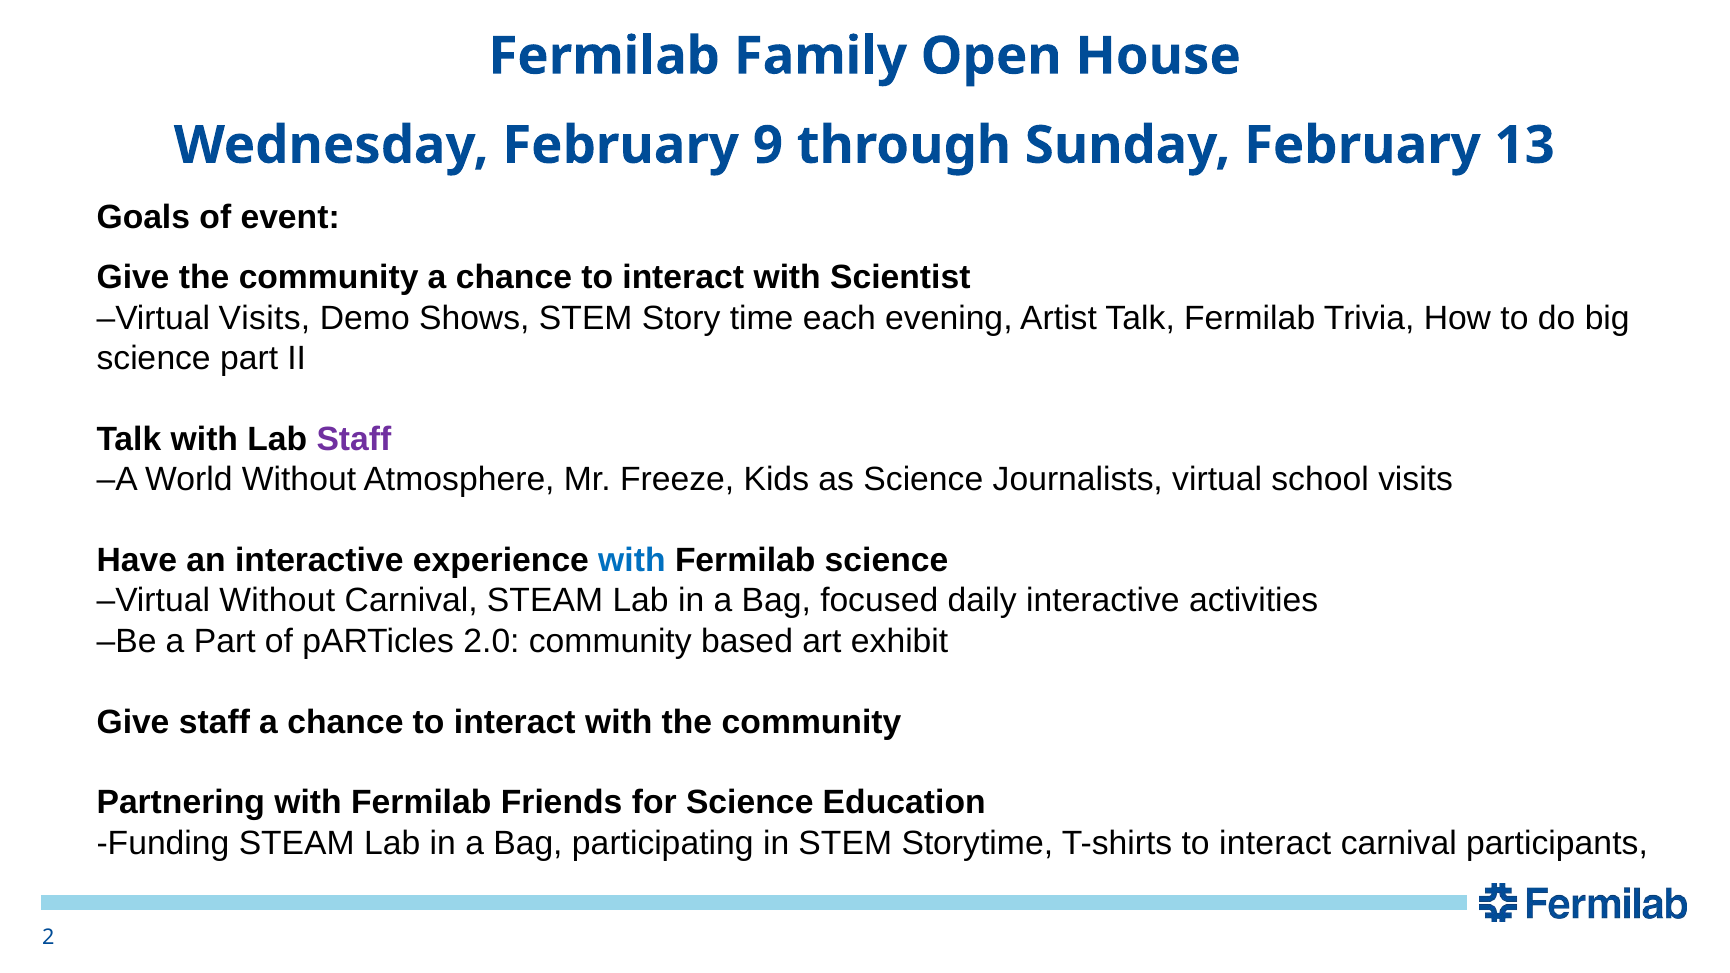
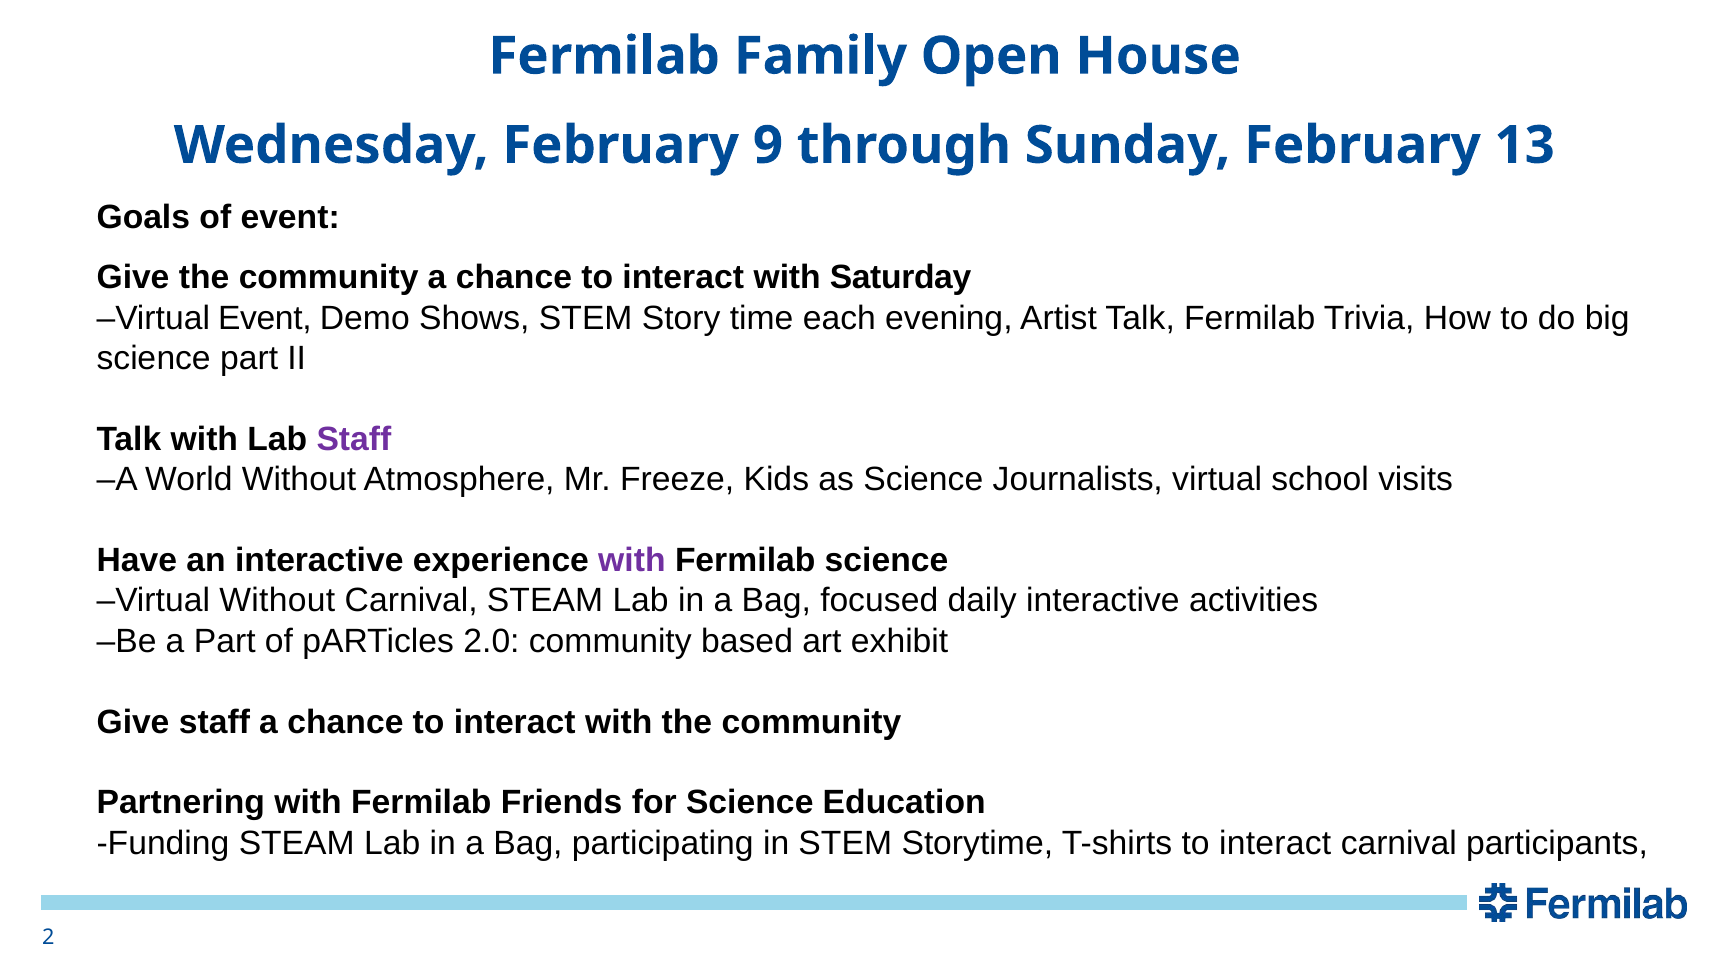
Scientist: Scientist -> Saturday (901, 278)
Virtual Visits: Visits -> Event (265, 318)
with colour: blue -> purple (632, 561)
